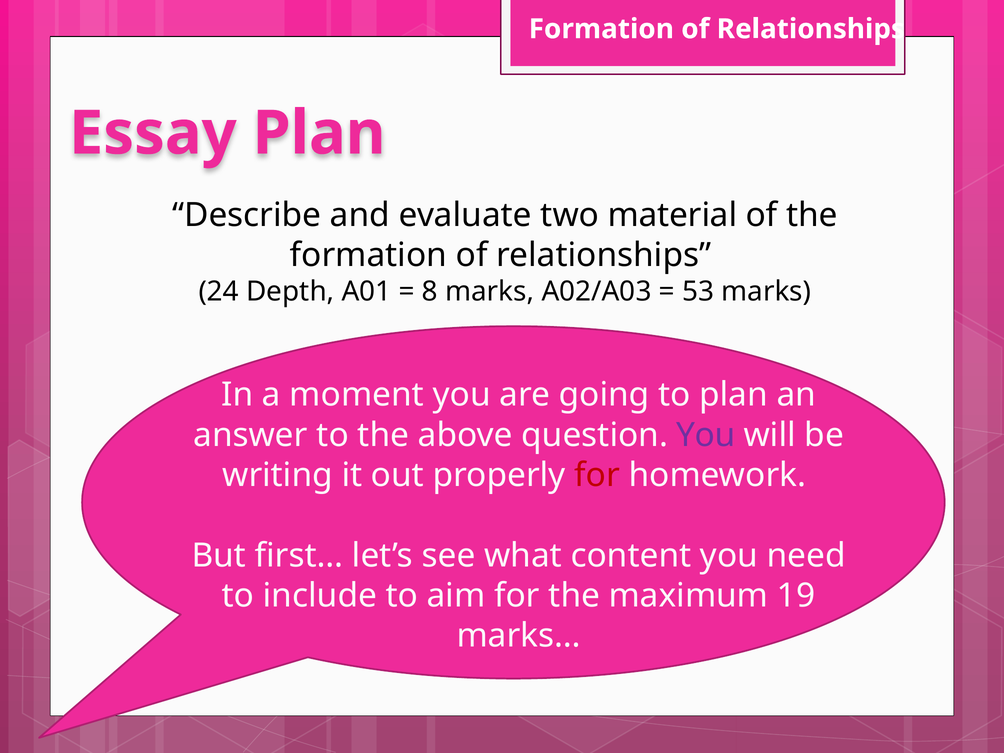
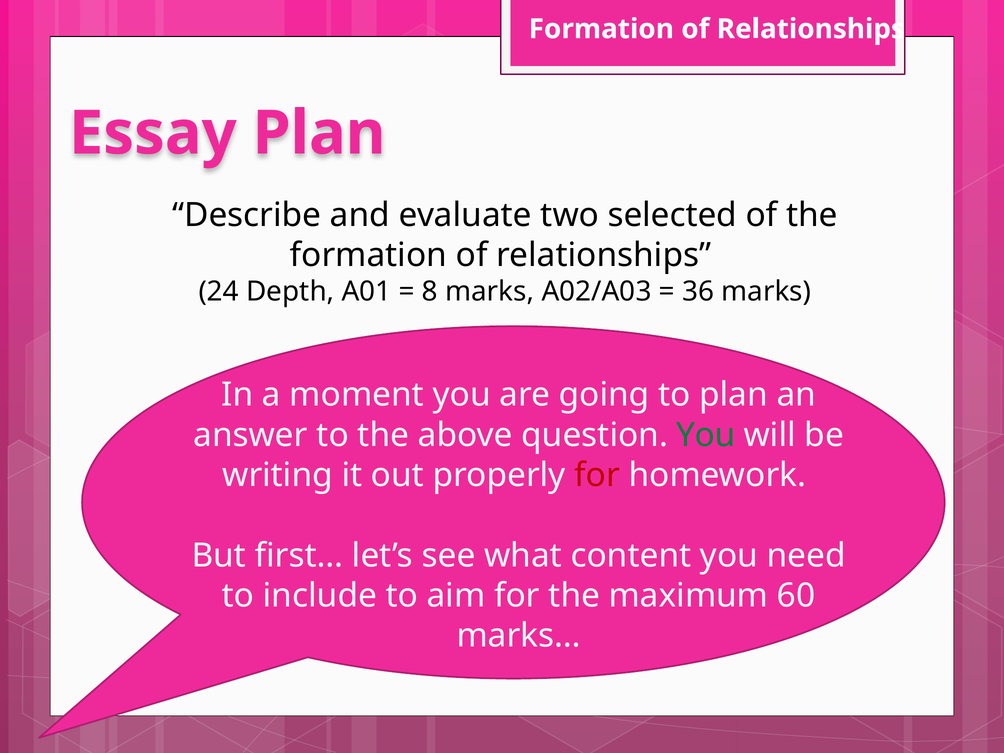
material: material -> selected (672, 215)
53: 53 -> 36 (698, 292)
You colour: purple -> green (706, 435)
19: 19 -> 60 (796, 596)
